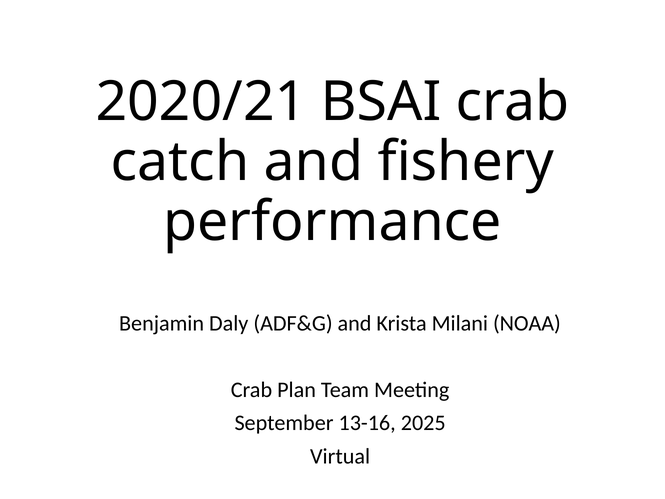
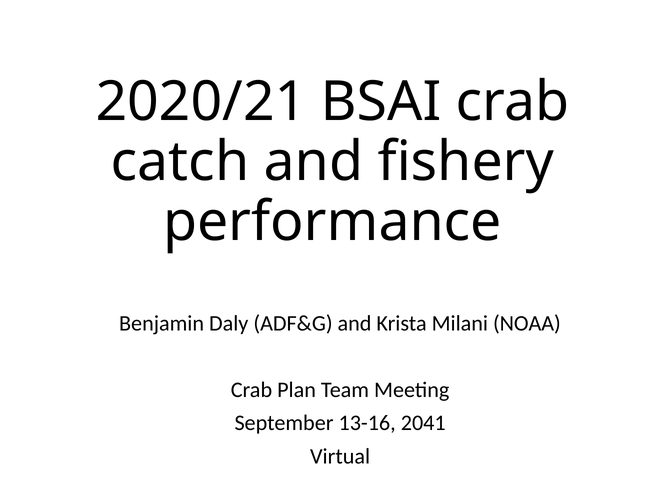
2025: 2025 -> 2041 (423, 423)
